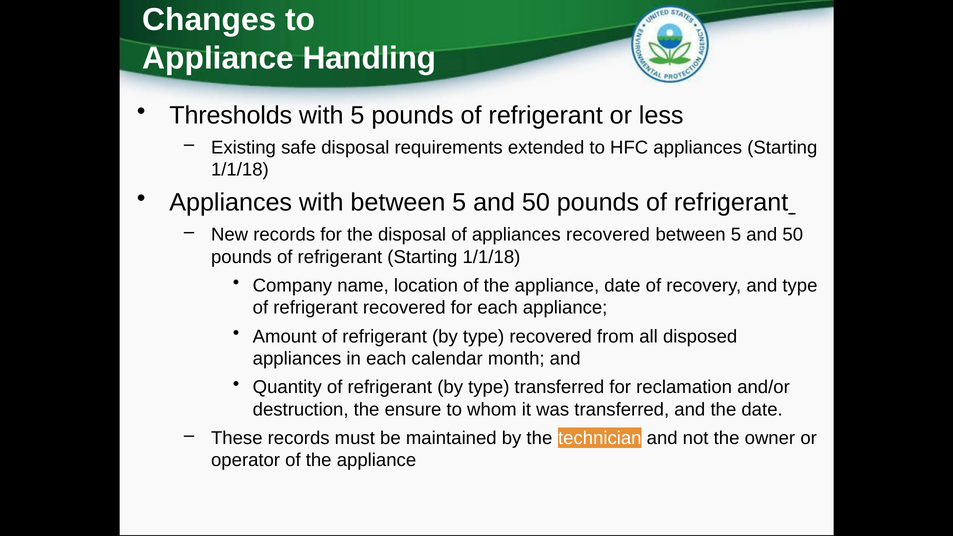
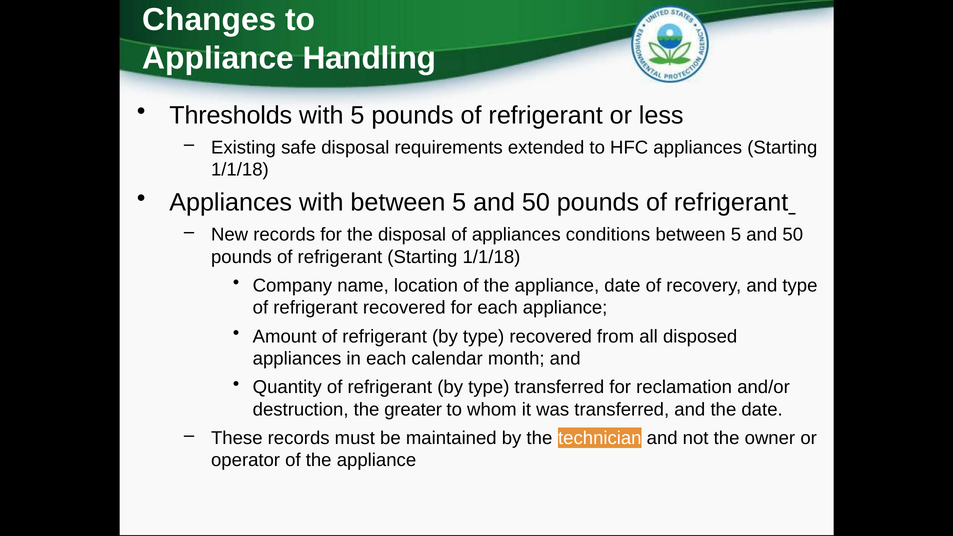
appliances recovered: recovered -> conditions (608, 235)
ensure: ensure -> greater (413, 410)
